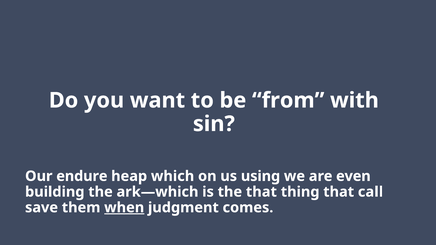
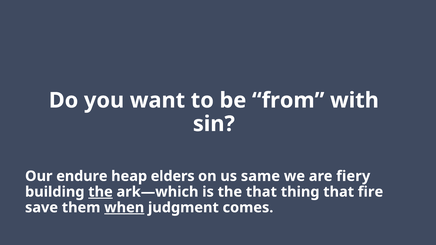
which: which -> elders (173, 176)
using: using -> same (260, 176)
even: even -> fiery (353, 176)
the underline: none -> present (101, 192)
call: call -> fire (371, 192)
